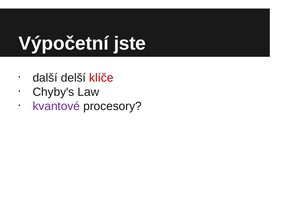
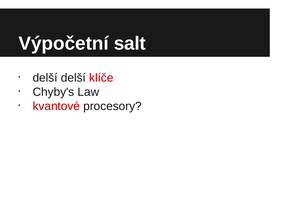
jste: jste -> salt (130, 43)
další: další -> delší (45, 78)
kvantové colour: purple -> red (56, 106)
